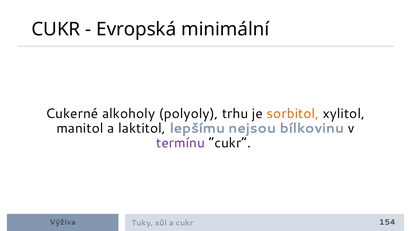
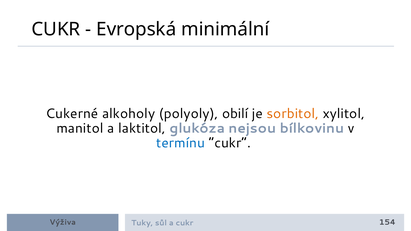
trhu: trhu -> obilí (235, 114)
lepšímu: lepšímu -> glukóza (197, 128)
termínu colour: purple -> blue (181, 143)
